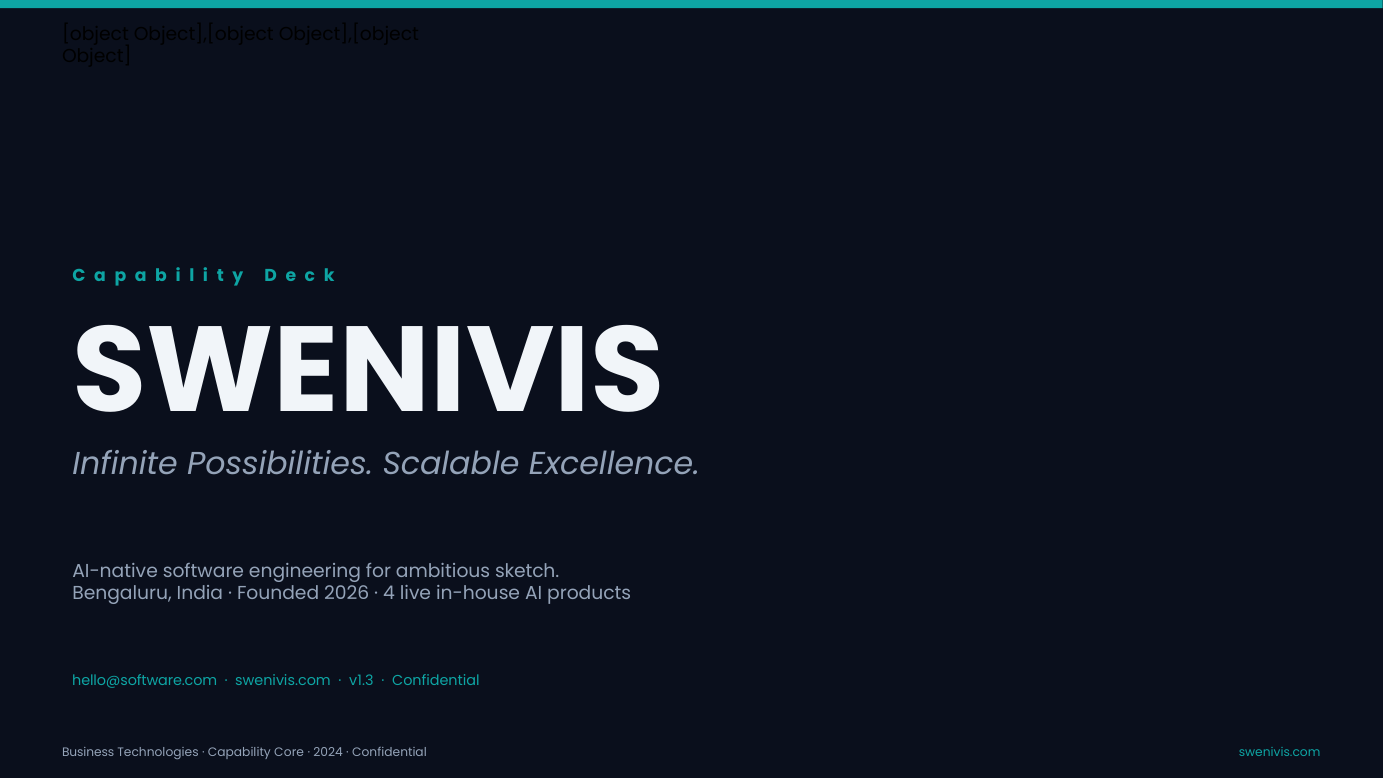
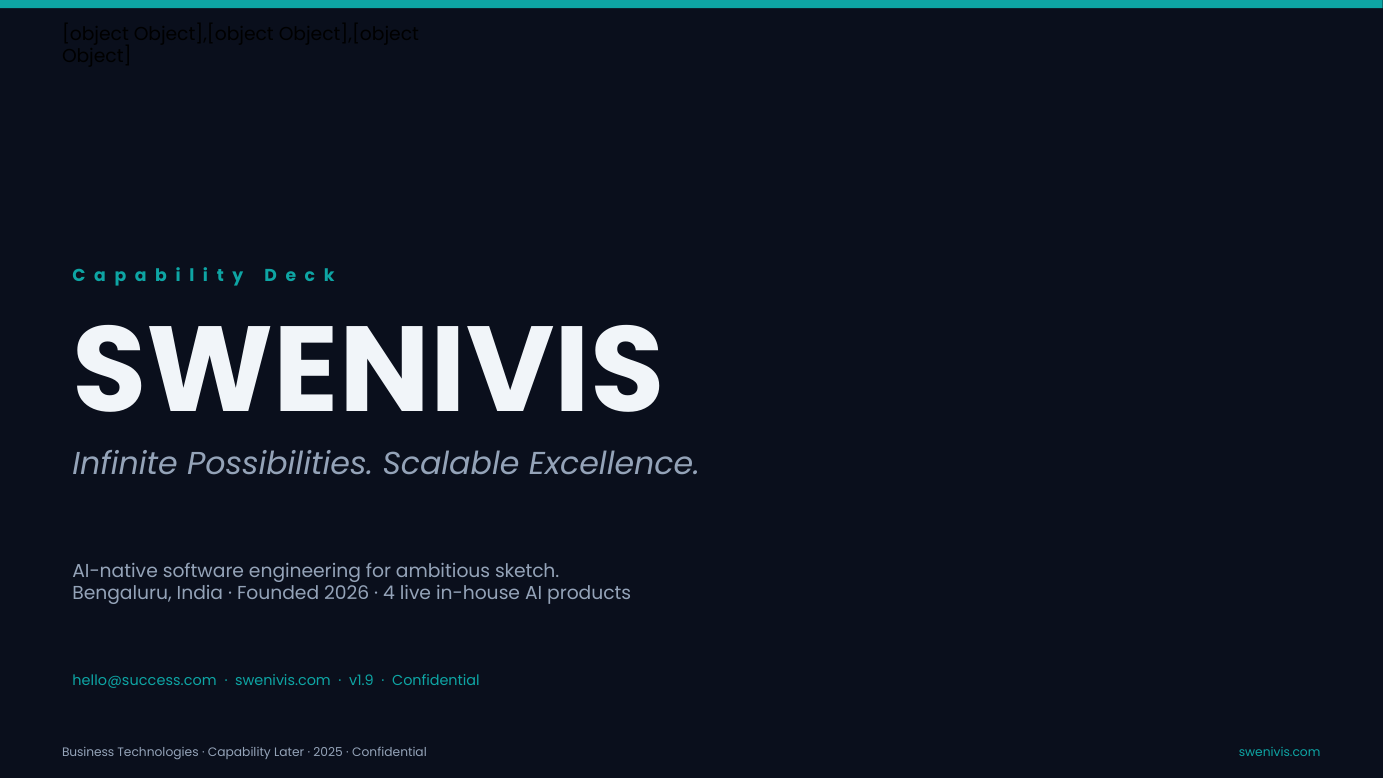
hello@software.com: hello@software.com -> hello@success.com (145, 680)
v1.3: v1.3 -> v1.9 (361, 680)
Core: Core -> Later (289, 753)
2024: 2024 -> 2025 (328, 753)
